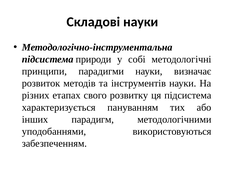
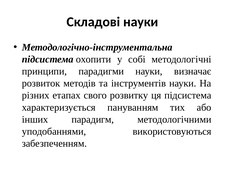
природи: природи -> охопити (94, 59)
